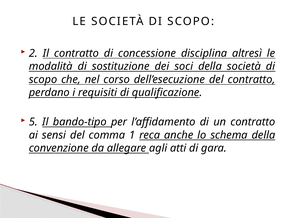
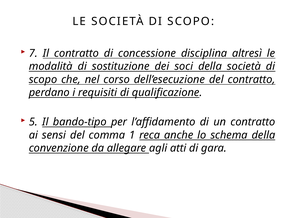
2: 2 -> 7 (33, 53)
